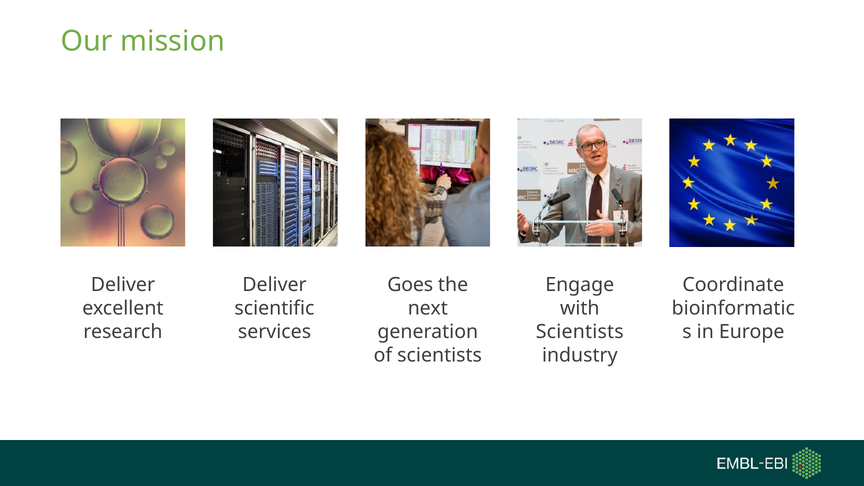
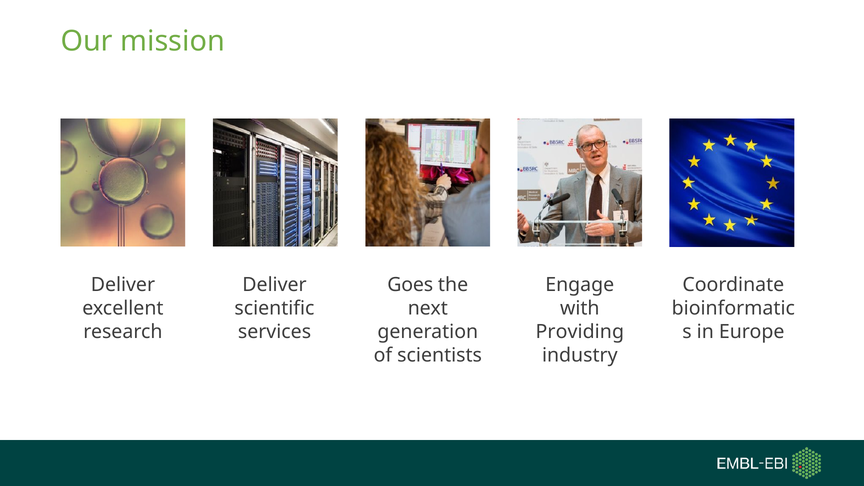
Scientists: Scientists -> Providing (580, 332)
